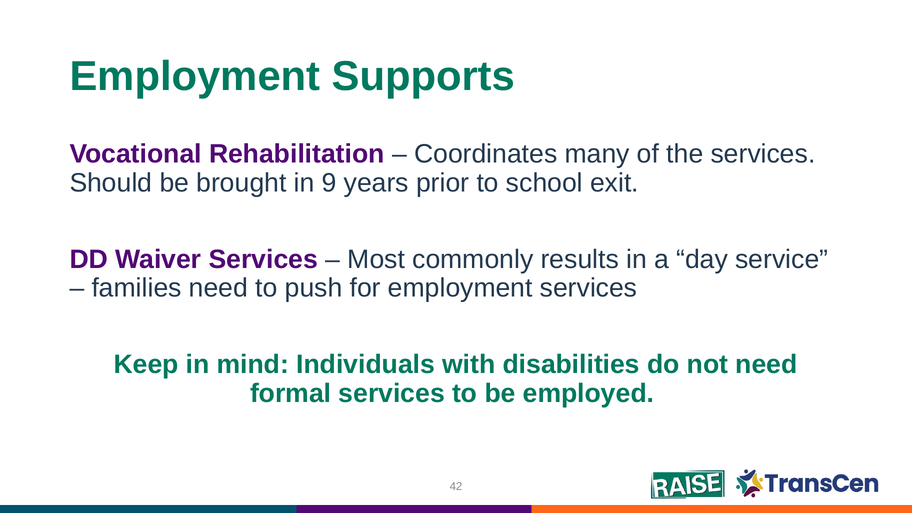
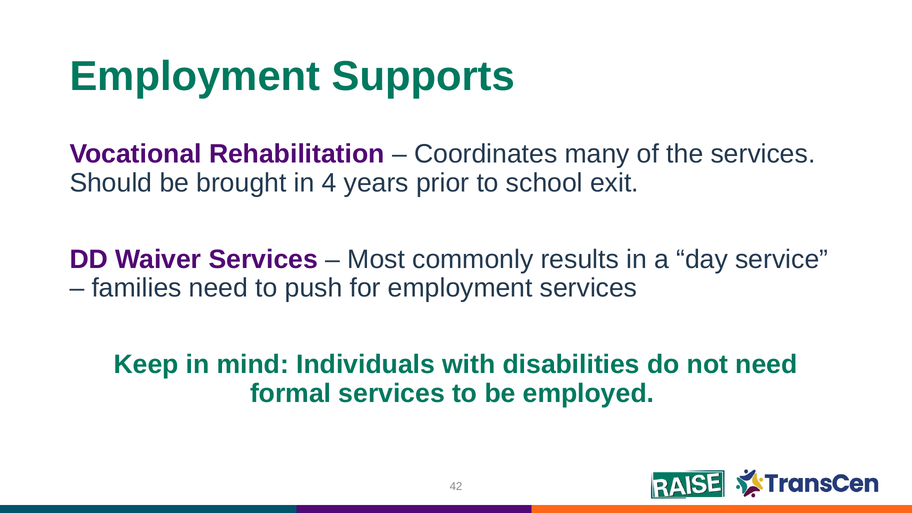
9: 9 -> 4 (329, 183)
